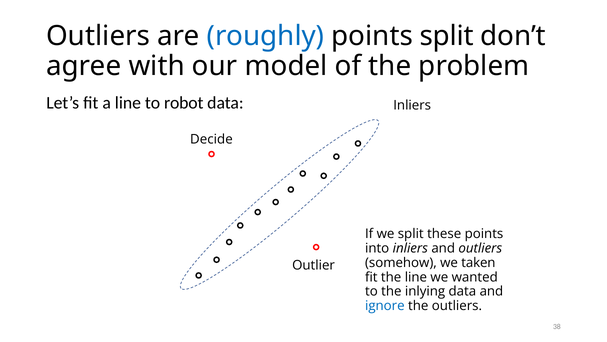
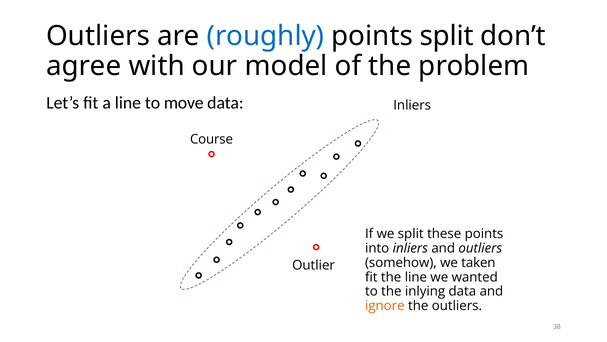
robot: robot -> move (184, 103)
Decide: Decide -> Course (212, 139)
ignore colour: blue -> orange (385, 305)
